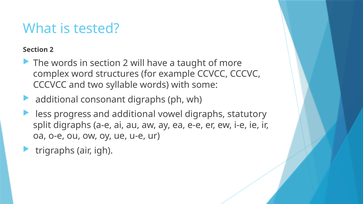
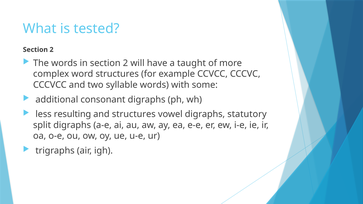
progress: progress -> resulting (72, 114)
and additional: additional -> structures (134, 114)
